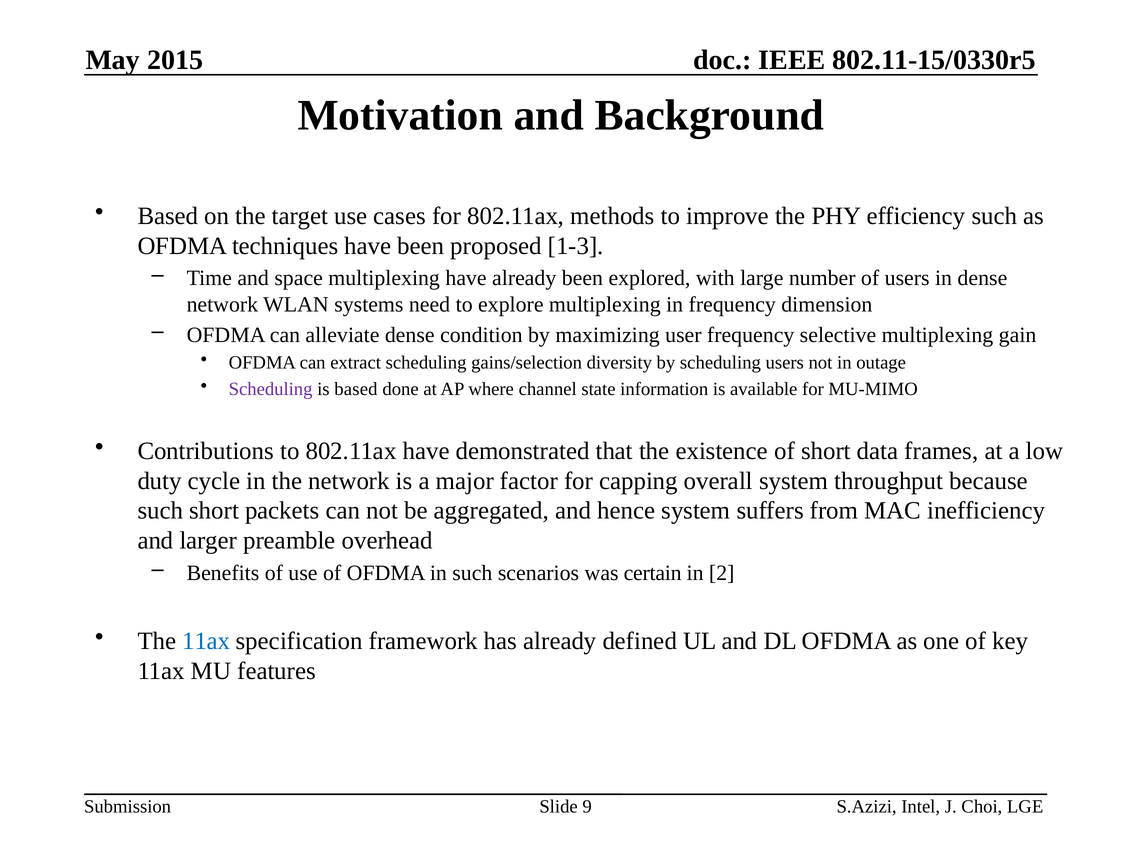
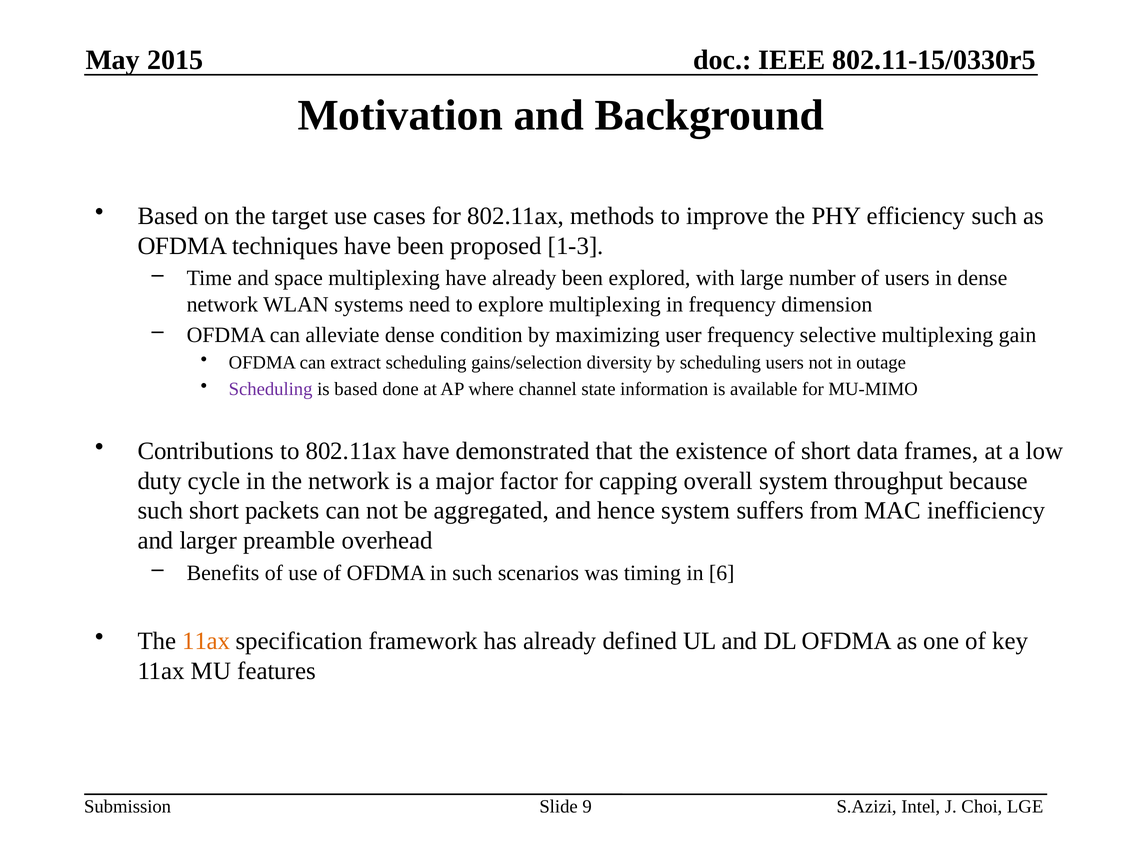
certain: certain -> timing (652, 573)
2: 2 -> 6 (722, 573)
11ax colour: blue -> orange (206, 641)
